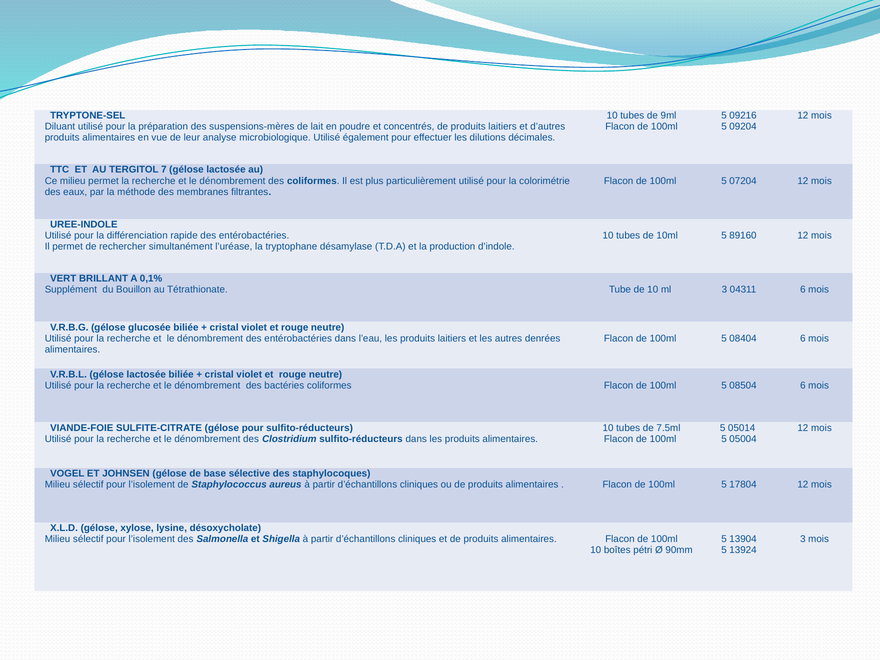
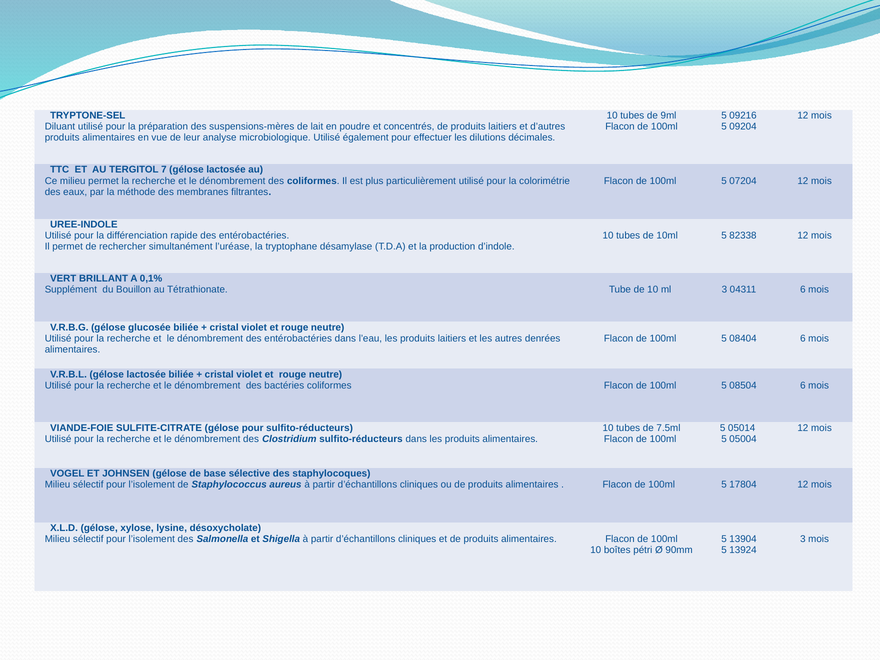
89160: 89160 -> 82338 (743, 236)
